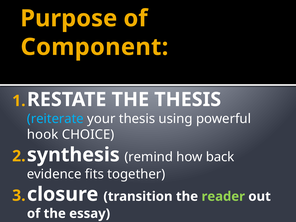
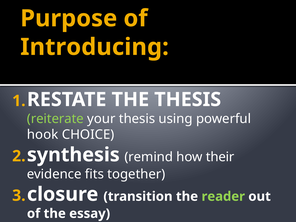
Component: Component -> Introducing (95, 47)
reiterate colour: light blue -> light green (55, 119)
back: back -> their (220, 157)
